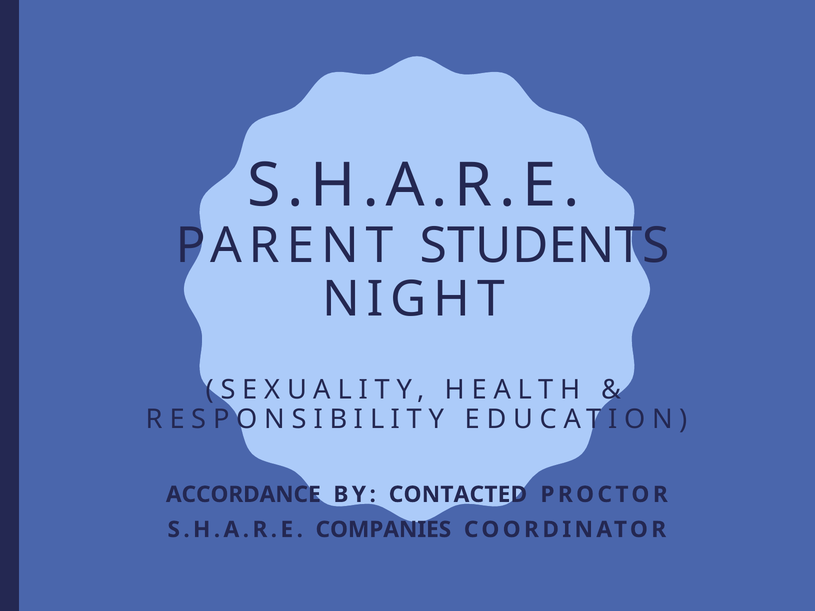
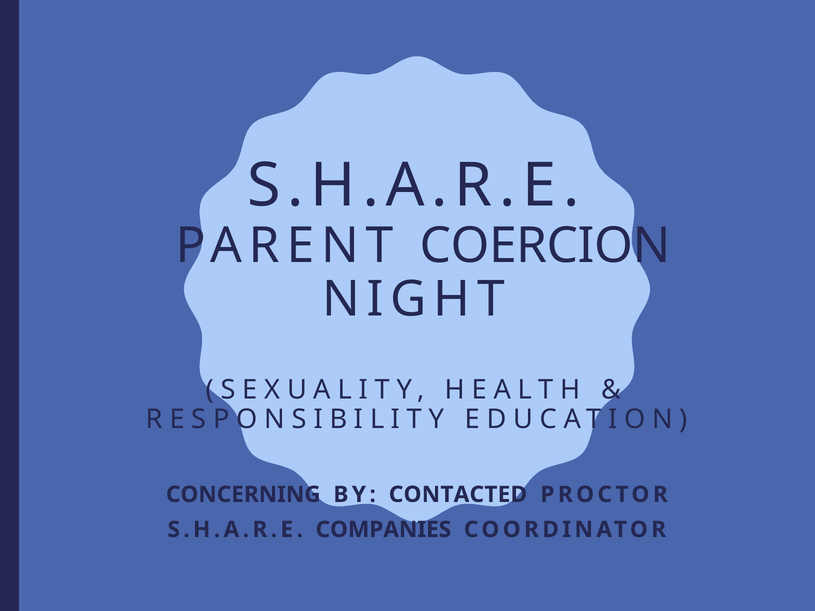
STUDENTS: STUDENTS -> COERCION (545, 246)
ACCORDANCE: ACCORDANCE -> CONCERNING (243, 495)
